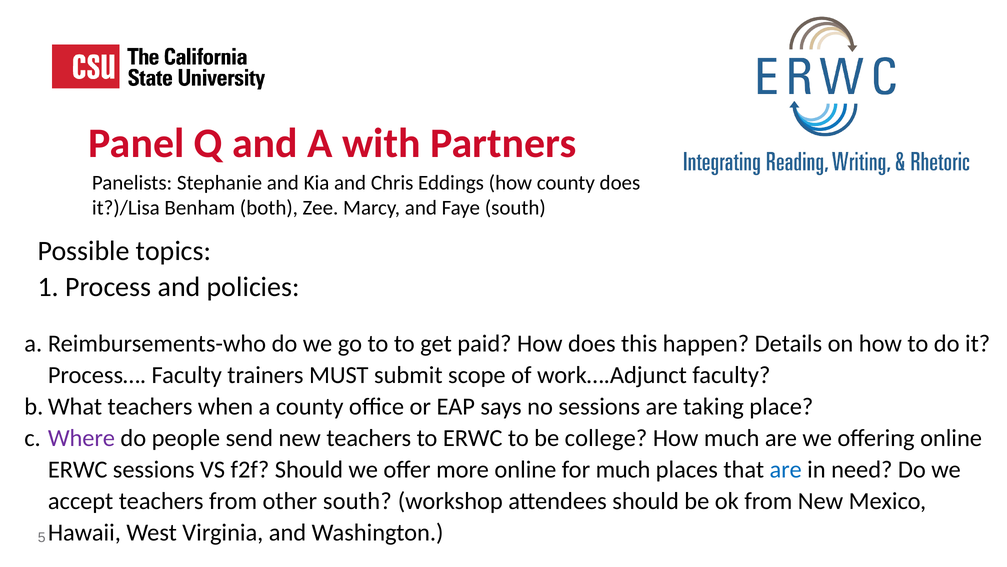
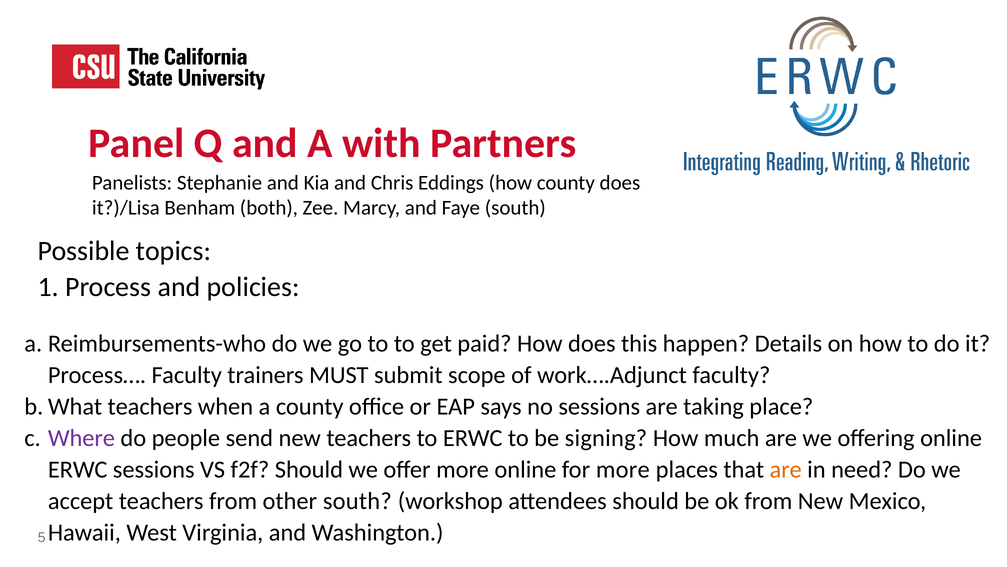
college: college -> signing (606, 438)
for much: much -> more (623, 469)
are colour: blue -> orange (786, 469)
